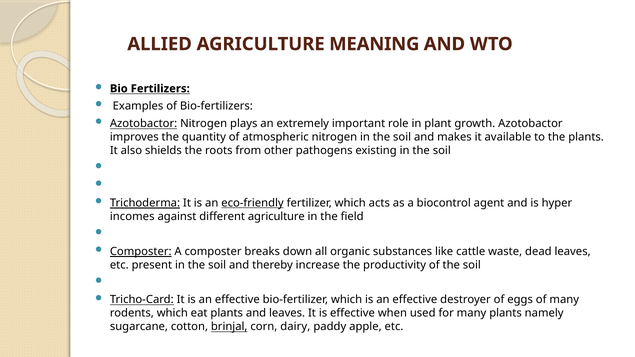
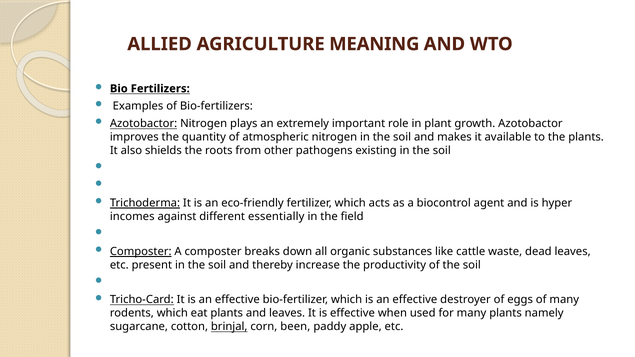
eco-friendly underline: present -> none (252, 203)
different agriculture: agriculture -> essentially (276, 217)
dairy: dairy -> been (295, 327)
